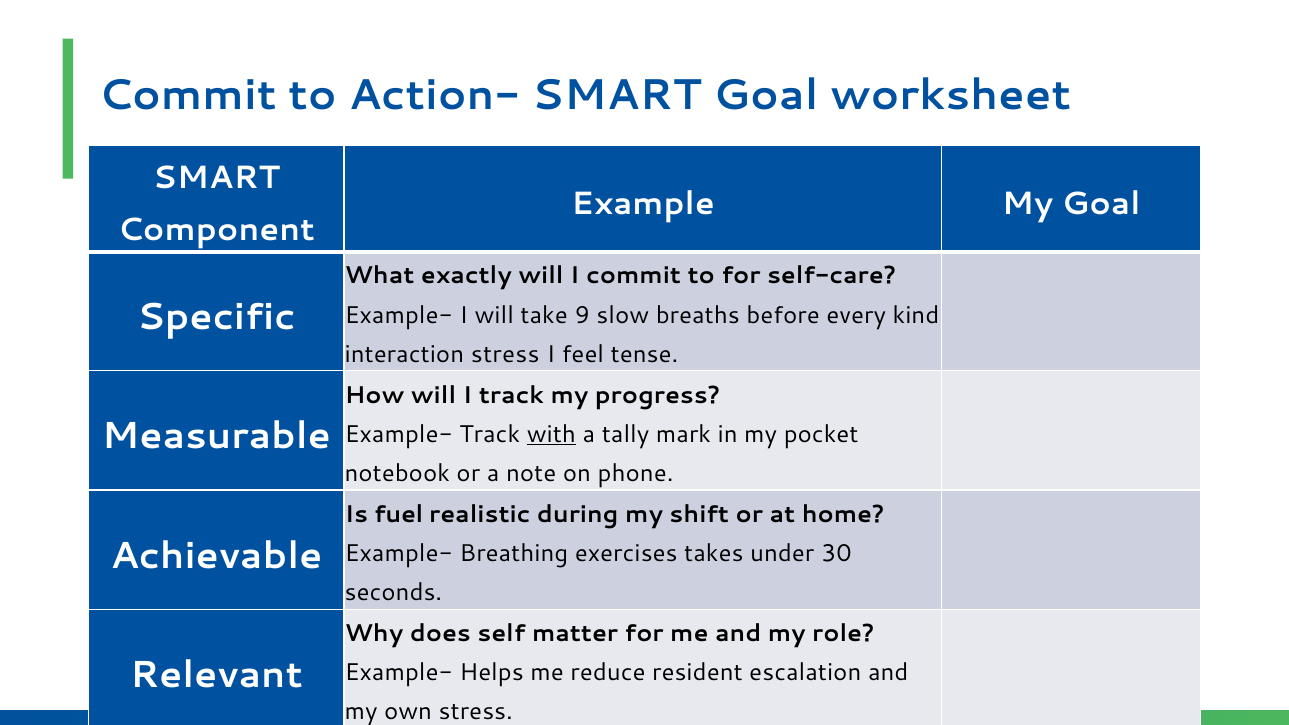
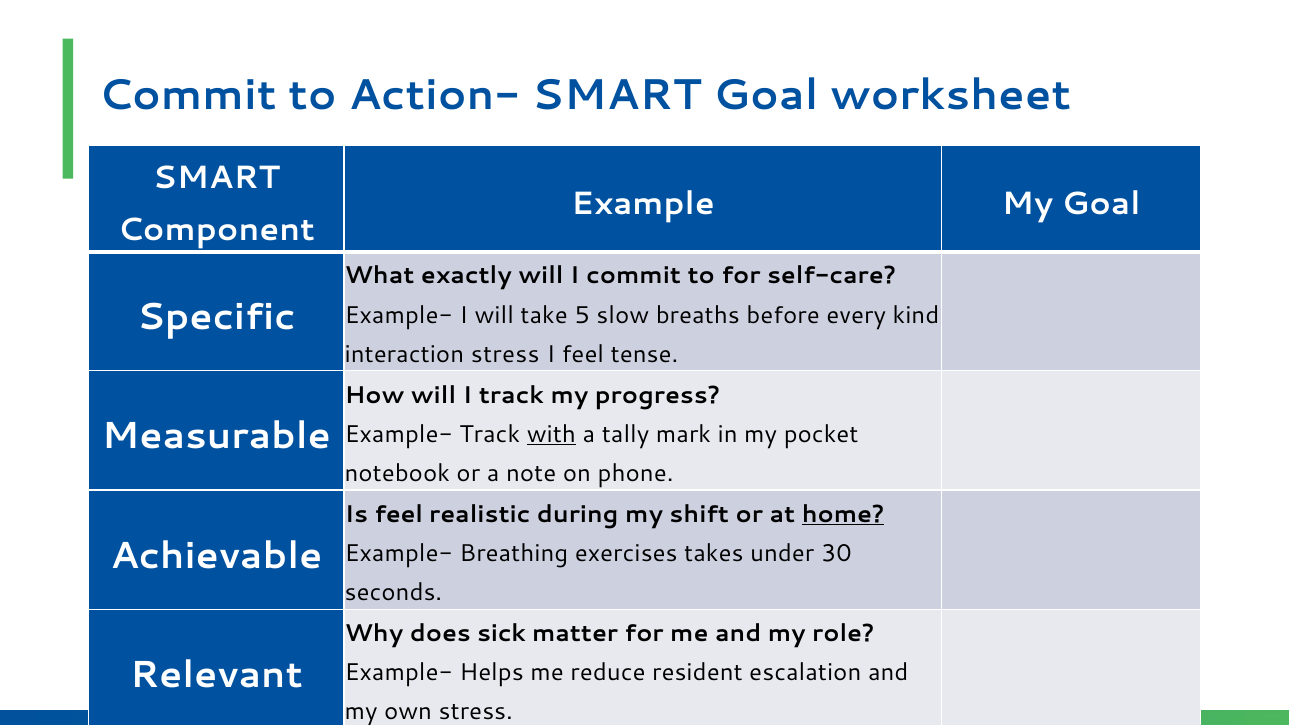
9: 9 -> 5 (582, 315)
Is fuel: fuel -> feel (399, 514)
home underline: none -> present (843, 514)
self: self -> sick (502, 633)
